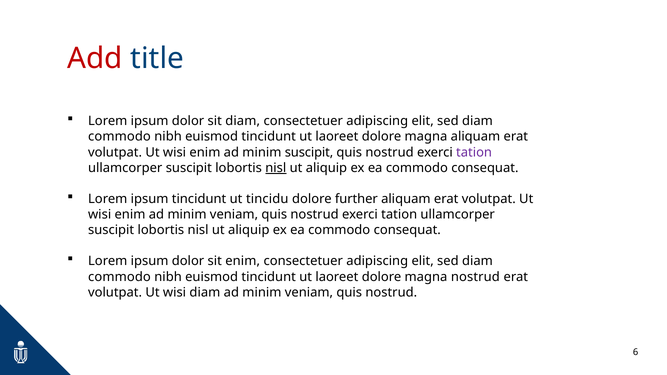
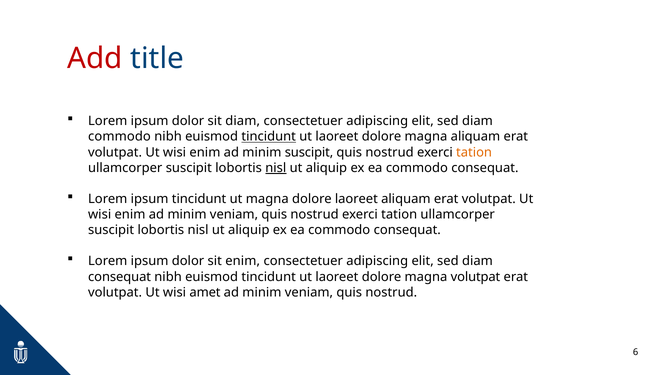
tincidunt underline: none -> present (269, 137)
tation colour: purple -> orange (474, 152)
ut tincidu: tincidu -> magna (267, 199)
dolore further: further -> laoreet (356, 199)
commodo: commodo -> consequat (120, 277)
magna nostrud: nostrud -> volutpat (476, 277)
wisi diam: diam -> amet (205, 292)
